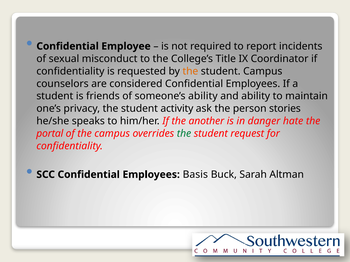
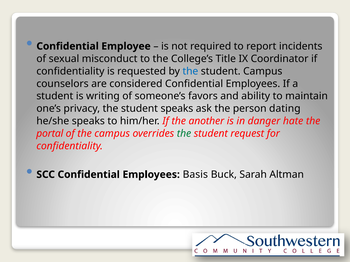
the colour: orange -> blue (190, 71)
friends: friends -> writing (103, 96)
someone’s ability: ability -> favors (203, 96)
student activity: activity -> speaks (177, 109)
stories: stories -> dating (285, 109)
